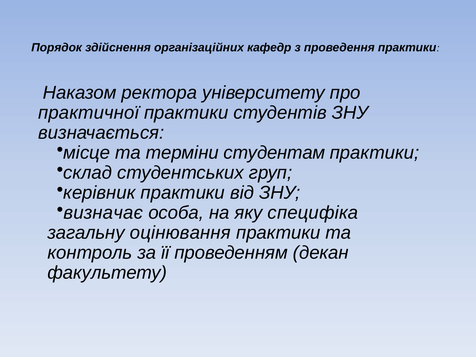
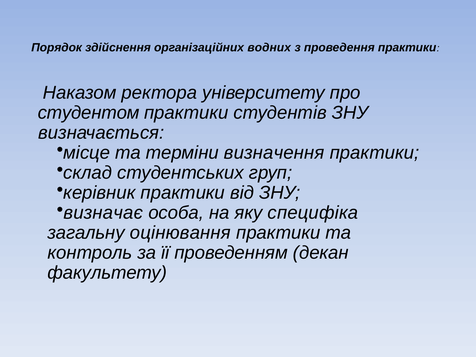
кафедр: кафедр -> водних (269, 48)
практичної: практичної -> студентом (89, 113)
студентам: студентам -> визначення (274, 153)
